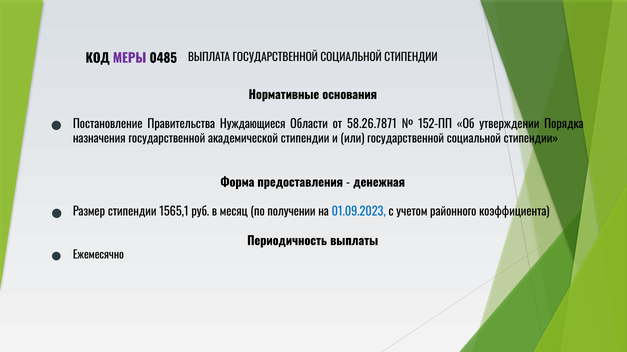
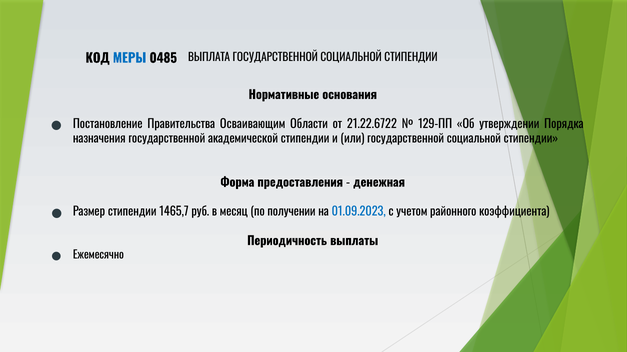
МЕРЫ colour: purple -> blue (130, 59)
Нуждающиеся: Нуждающиеся -> Осваивающим (253, 124)
58.26.7871: 58.26.7871 -> 21.22.6722 (372, 124)
152-ПП: 152-ПП -> 129-ПП (435, 124)
1565,1: 1565,1 -> 1465,7 (174, 212)
